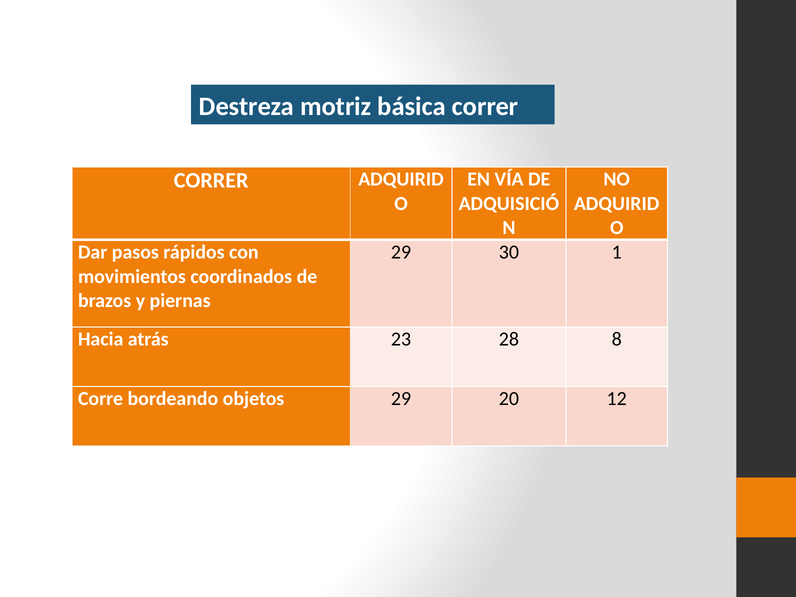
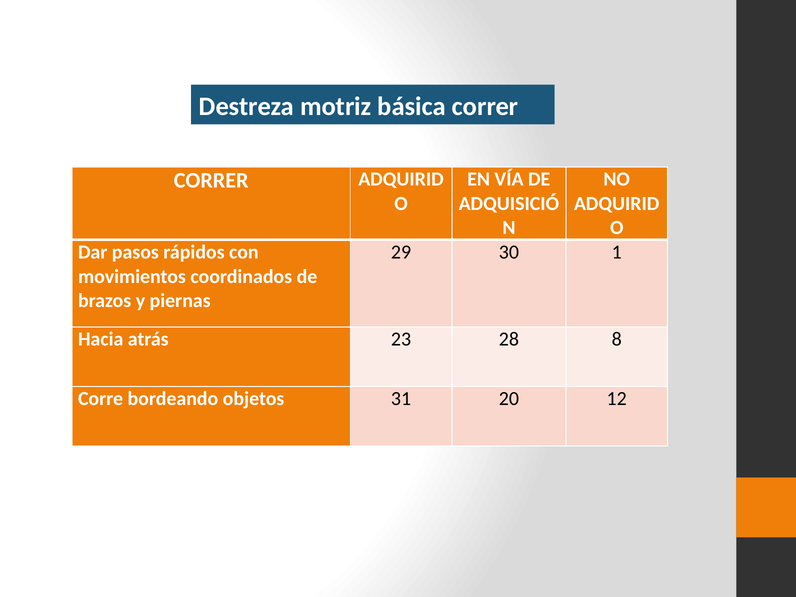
objetos 29: 29 -> 31 (401, 399)
